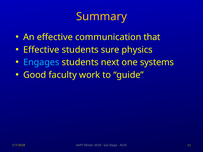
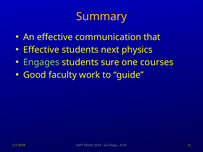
sure: sure -> next (110, 50)
Engages colour: light blue -> light green (41, 62)
next: next -> sure (110, 62)
systems: systems -> courses (157, 62)
